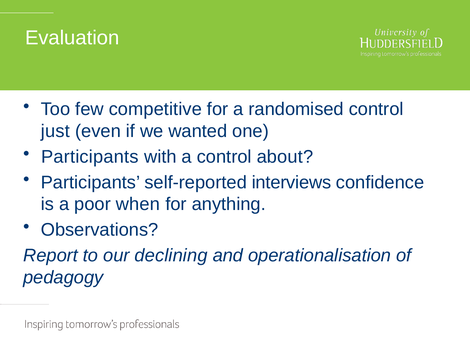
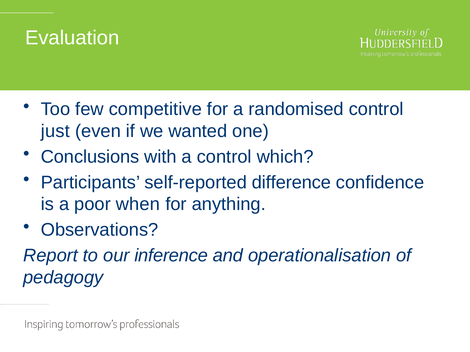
Participants: Participants -> Conclusions (90, 157)
about: about -> which (285, 157)
interviews: interviews -> difference (291, 183)
declining: declining -> inference (171, 256)
